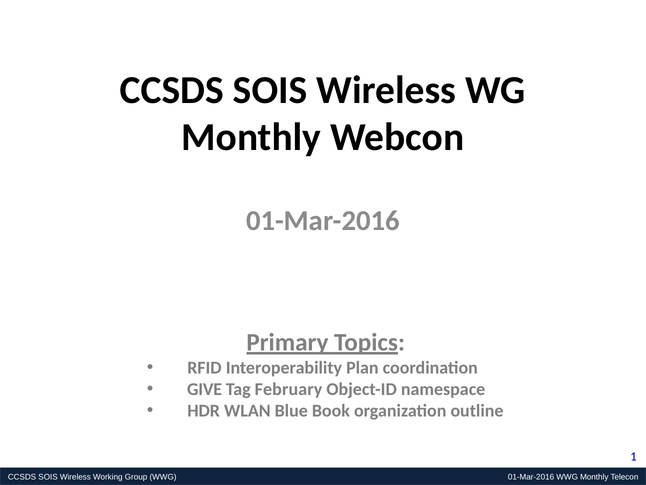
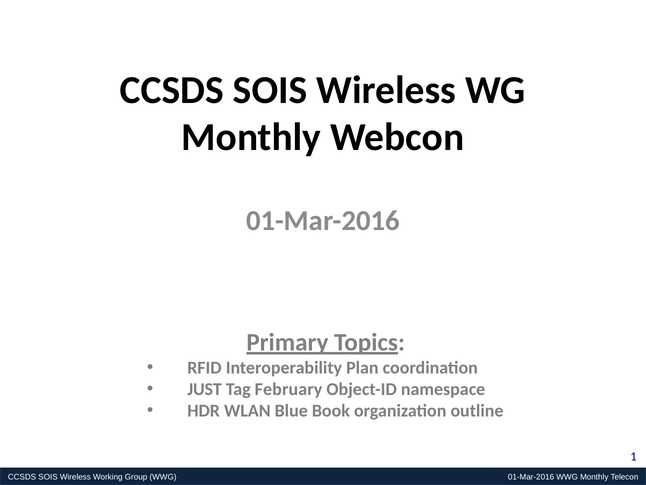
GIVE: GIVE -> JUST (205, 389)
